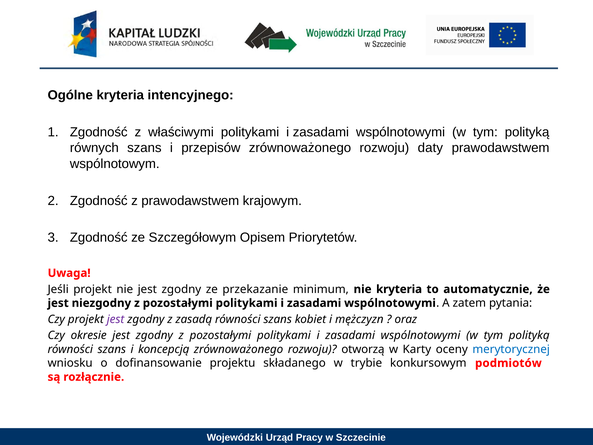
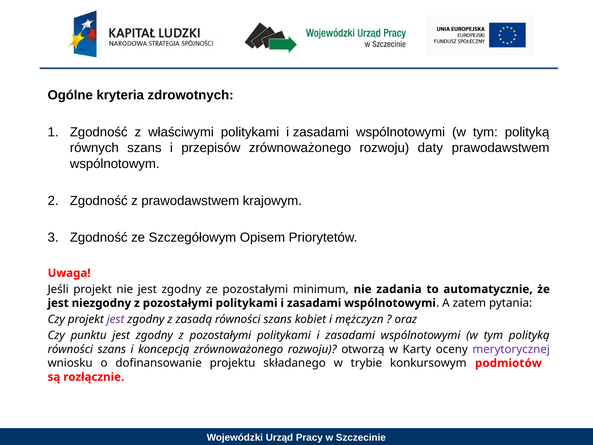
intencyjnego: intencyjnego -> zdrowotnych (191, 95)
ze przekazanie: przekazanie -> pozostałymi (255, 289)
nie kryteria: kryteria -> zadania (399, 289)
okresie: okresie -> punktu (89, 335)
merytorycznej colour: blue -> purple (511, 349)
